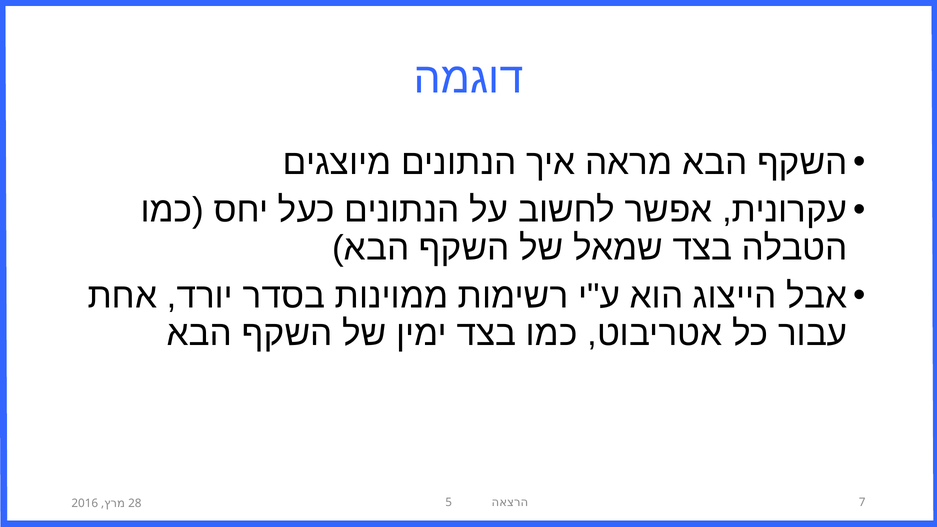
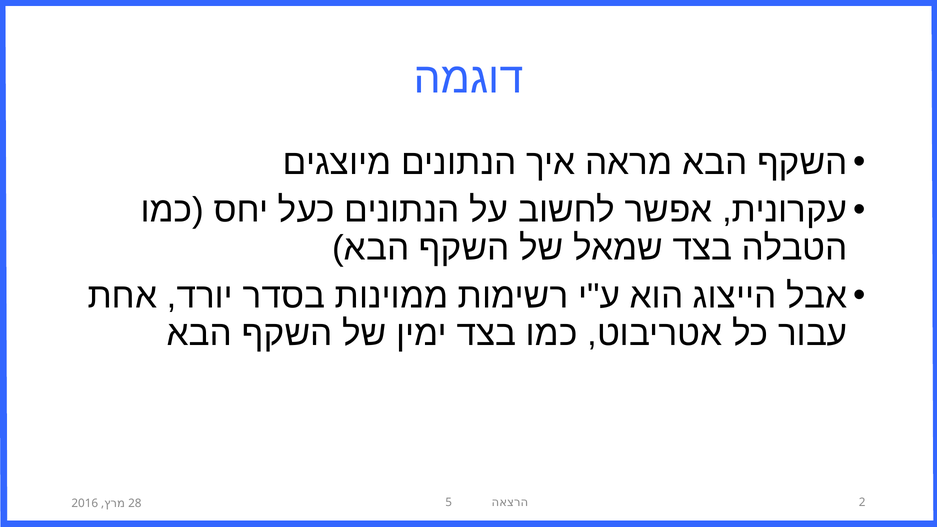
7: 7 -> 2 (862, 502)
